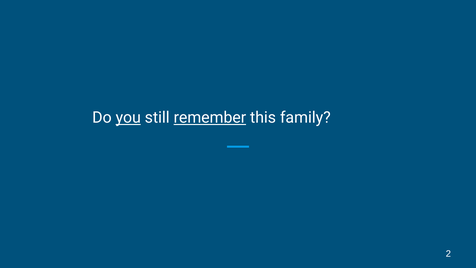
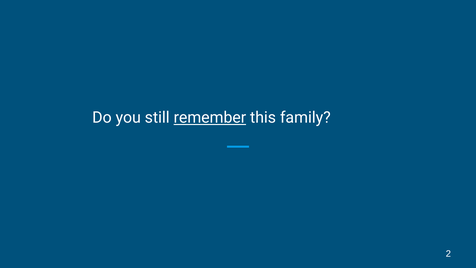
you underline: present -> none (128, 118)
